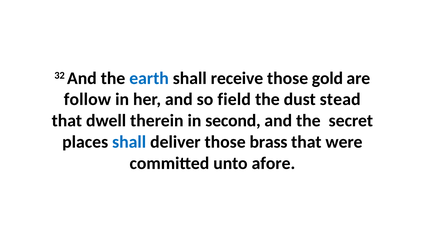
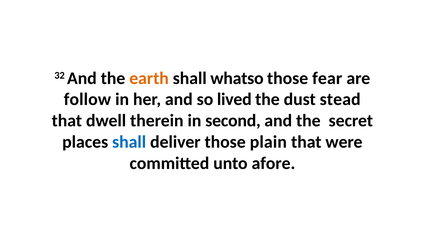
earth colour: blue -> orange (149, 78)
receive: receive -> whatso (237, 78)
gold: gold -> fear (327, 78)
field: field -> lived (234, 100)
brass: brass -> plain (268, 142)
